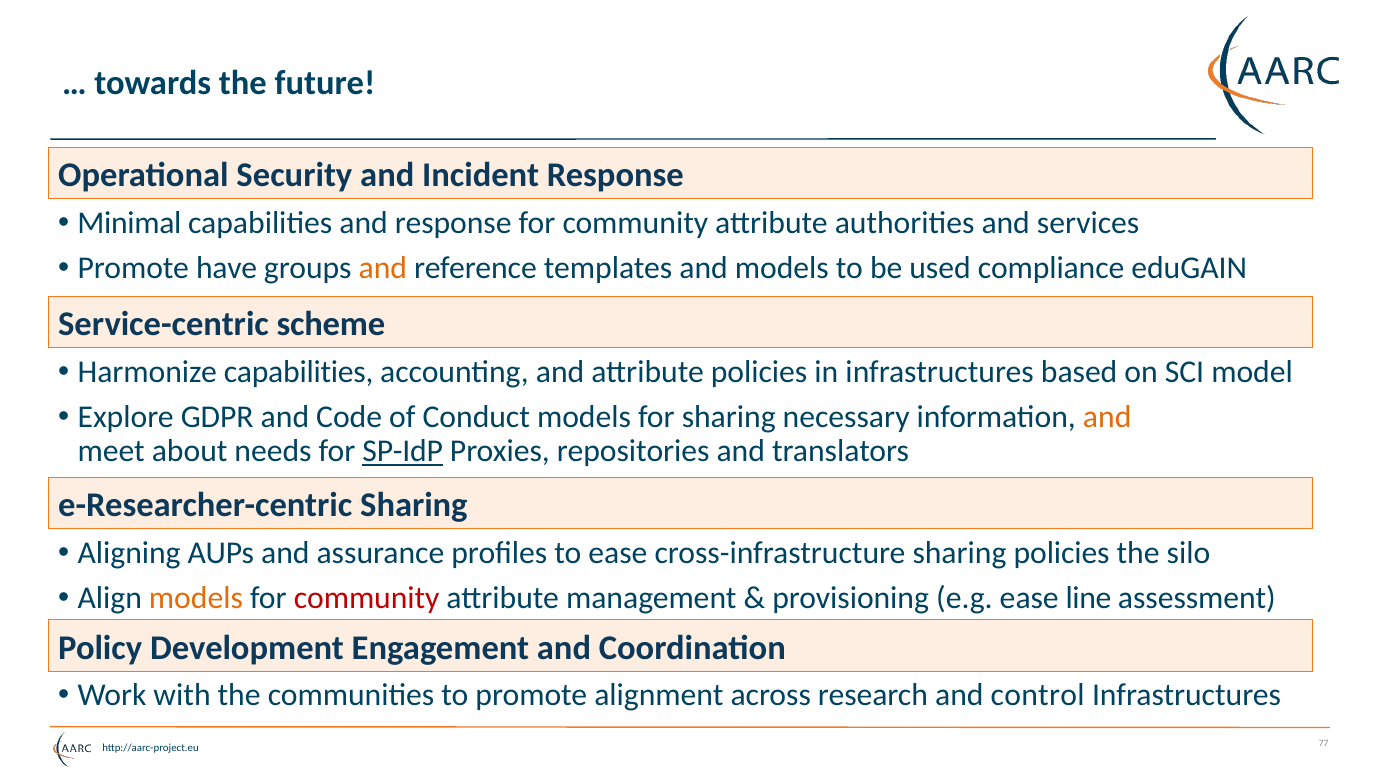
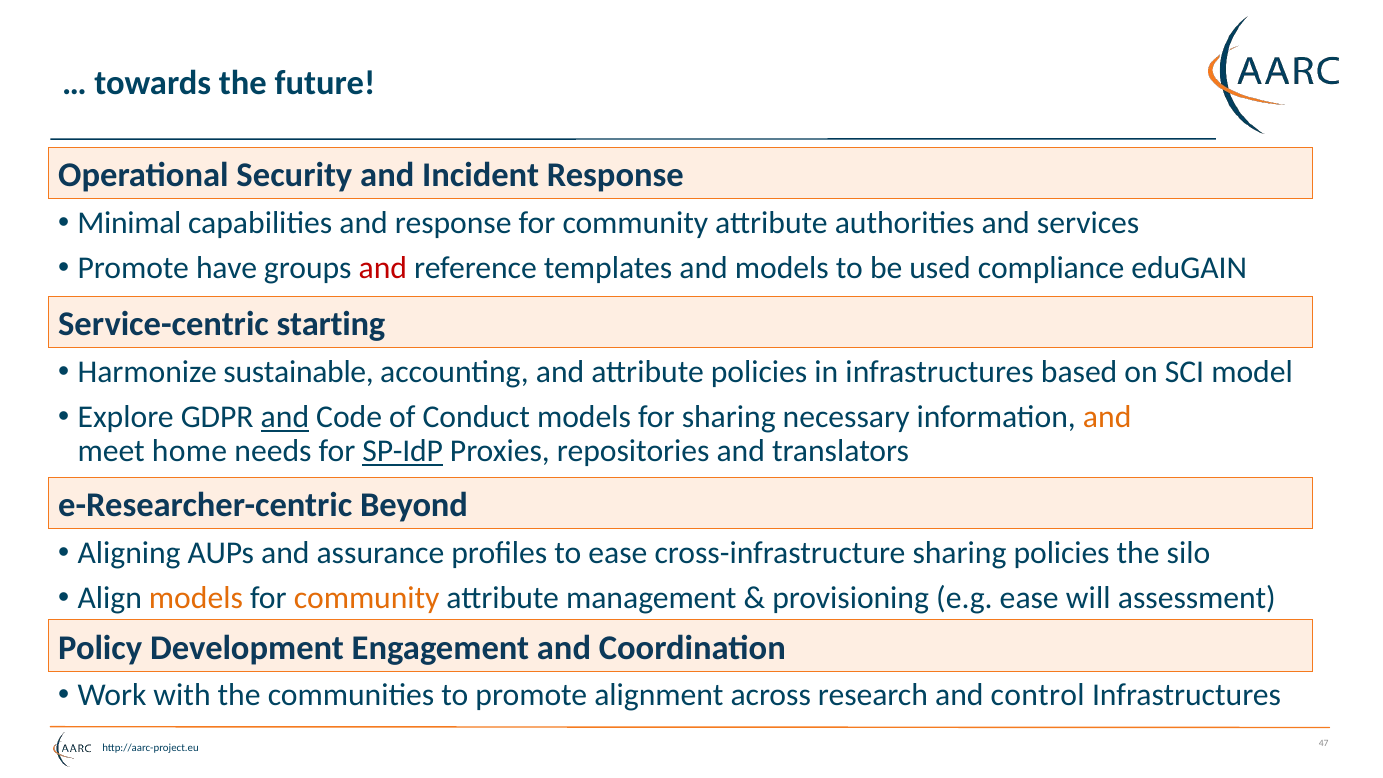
and colour: orange -> red (383, 268)
scheme: scheme -> starting (331, 324)
Harmonize capabilities: capabilities -> sustainable (299, 372)
and underline: none -> present (285, 417)
about: about -> home (189, 451)
e-Researcher-centric Sharing: Sharing -> Beyond (414, 505)
community colour: red -> orange (367, 598)
line: line -> will (1088, 598)
77: 77 -> 47 (1324, 743)
